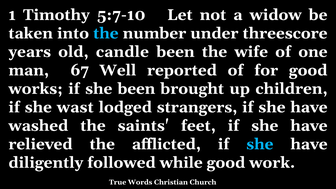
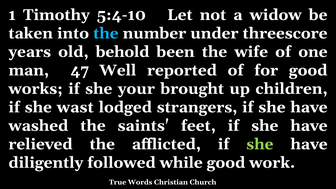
5:7-10: 5:7-10 -> 5:4-10 (121, 15)
candle: candle -> behold (123, 52)
67: 67 -> 47 (80, 70)
she been: been -> your (136, 89)
she colour: light blue -> light green (260, 144)
